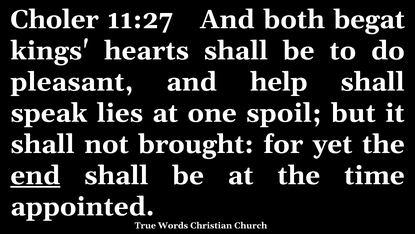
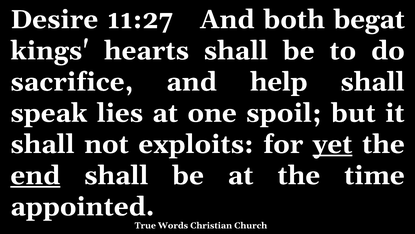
Choler: Choler -> Desire (54, 20)
pleasant: pleasant -> sacrifice (72, 82)
brought: brought -> exploits (196, 144)
yet underline: none -> present (333, 144)
